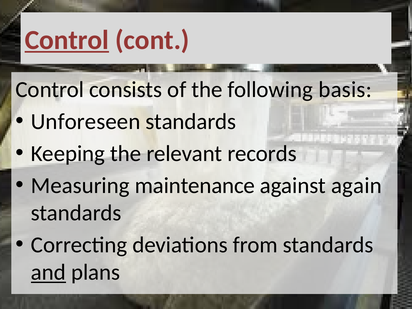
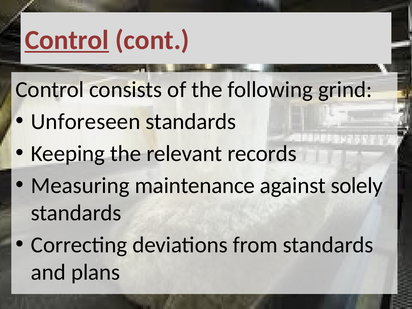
basis: basis -> grind (345, 89)
again: again -> solely (357, 186)
and underline: present -> none (48, 272)
